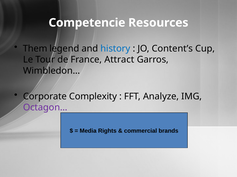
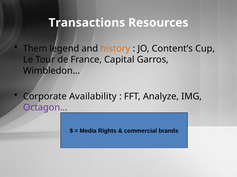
Competencie: Competencie -> Transactions (87, 23)
history colour: blue -> orange (115, 49)
Attract: Attract -> Capital (119, 60)
Complexity: Complexity -> Availability (93, 97)
